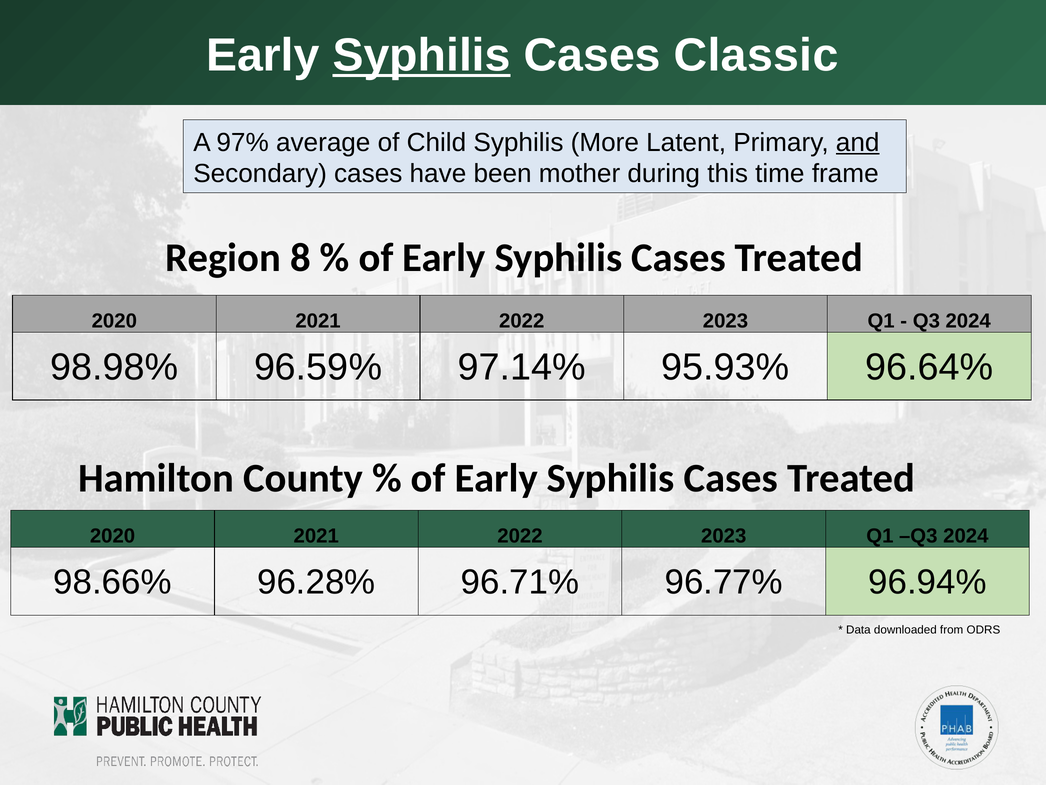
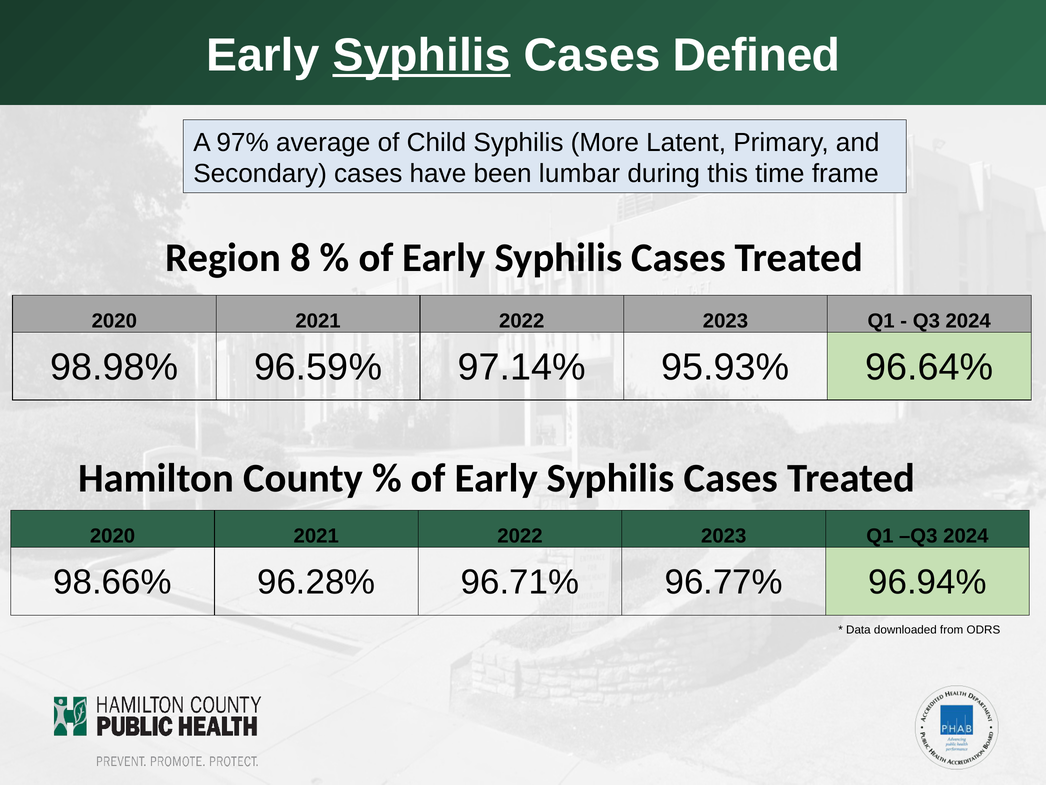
Classic: Classic -> Defined (757, 56)
and underline: present -> none (858, 142)
mother: mother -> lumbar (579, 174)
